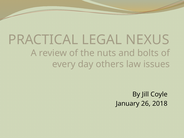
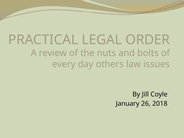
NEXUS: NEXUS -> ORDER (148, 40)
